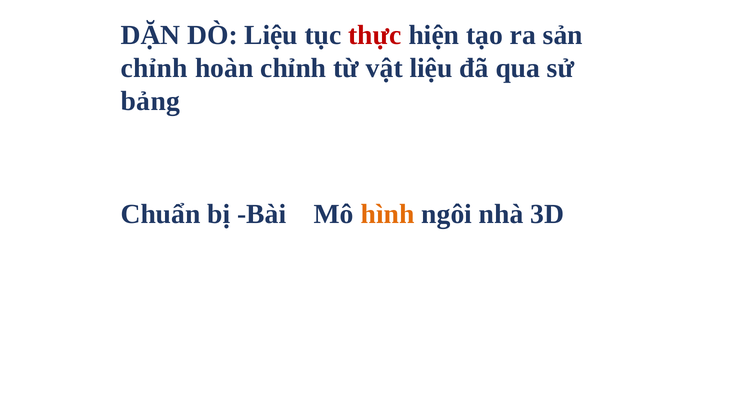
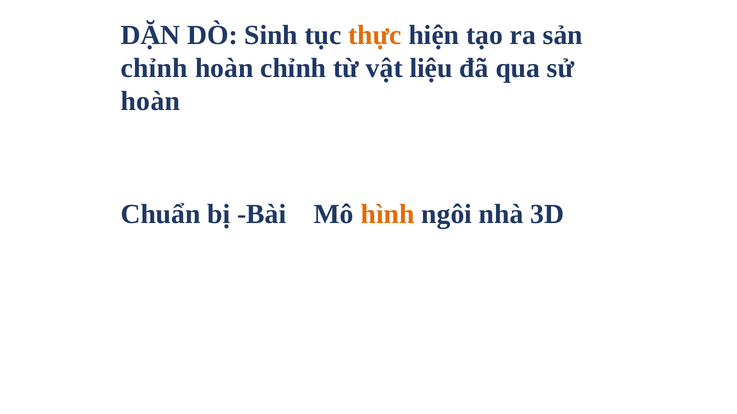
DÒ Liệu: Liệu -> Sinh (271, 35)
thực colour: red -> orange (375, 35)
bảng: bảng -> hoàn (150, 101)
